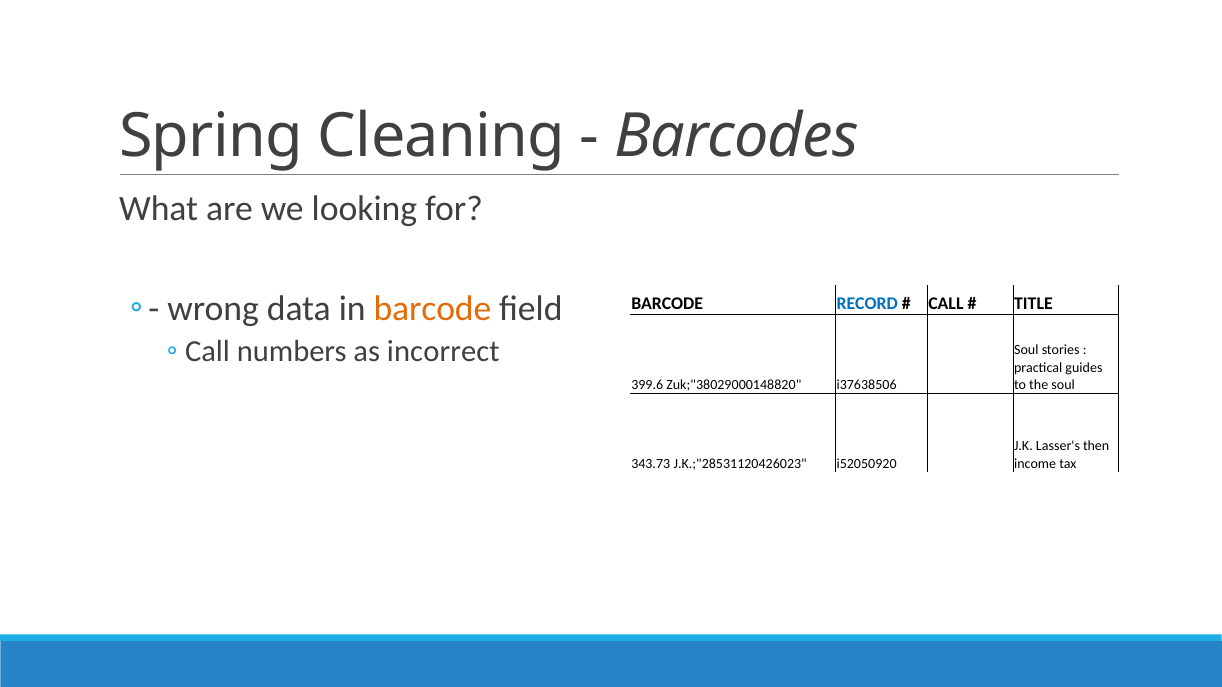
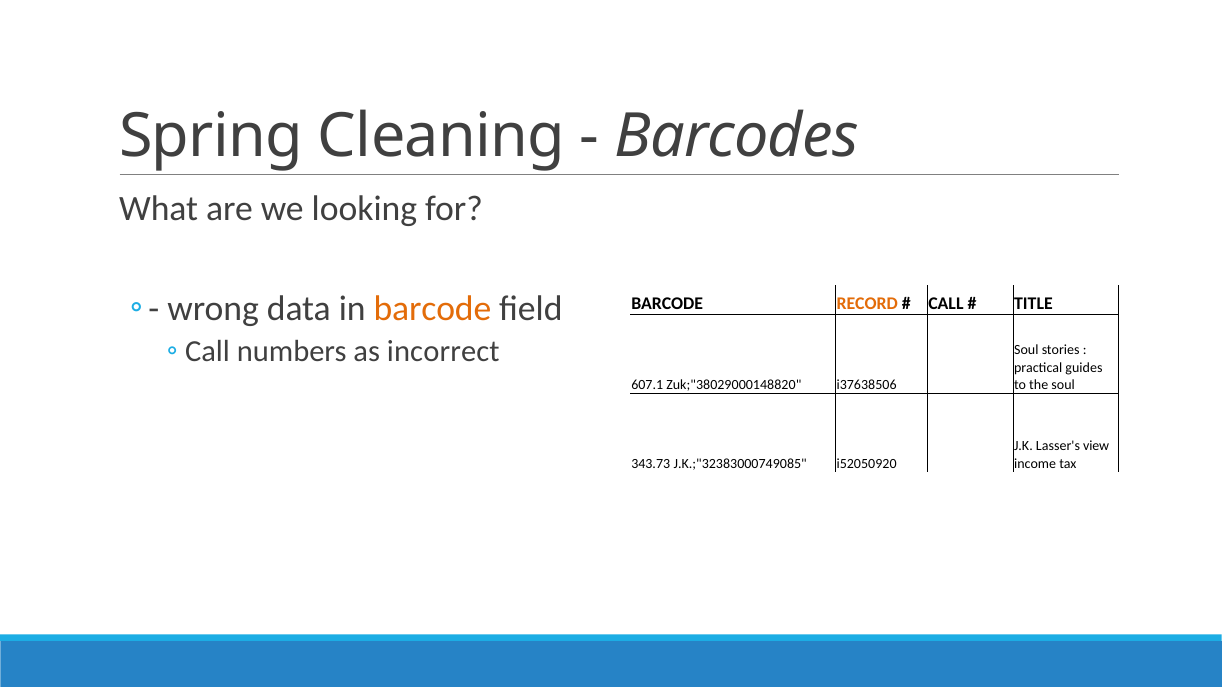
RECORD colour: blue -> orange (867, 304)
399.6: 399.6 -> 607.1 (647, 385)
then: then -> view (1096, 446)
J.K.;"28531120426023: J.K.;"28531120426023 -> J.K.;"32383000749085 (740, 464)
